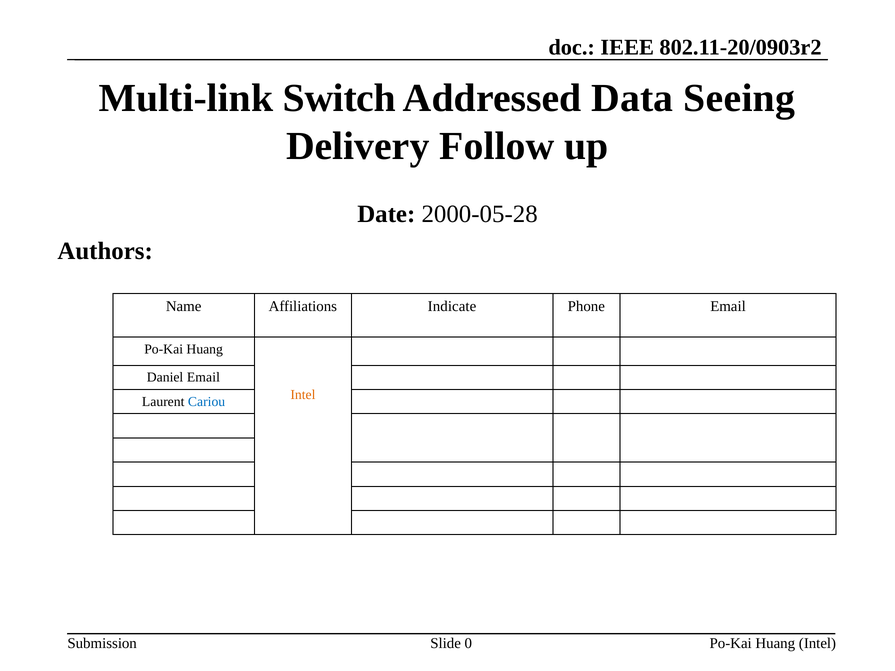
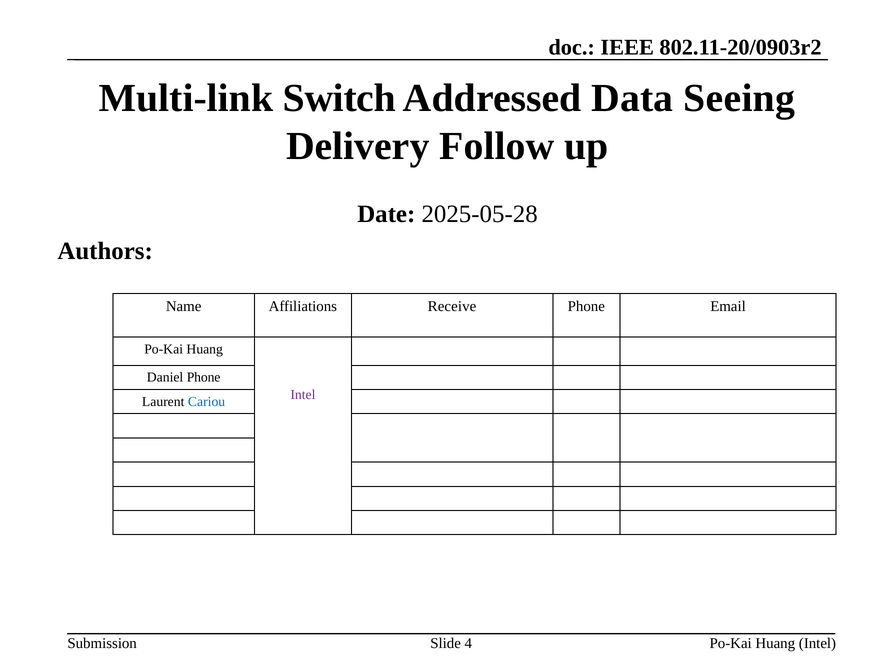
2000-05-28: 2000-05-28 -> 2025-05-28 (480, 214)
Indicate: Indicate -> Receive (452, 306)
Daniel Email: Email -> Phone (204, 378)
Intel colour: orange -> purple (303, 395)
0: 0 -> 4 (468, 644)
